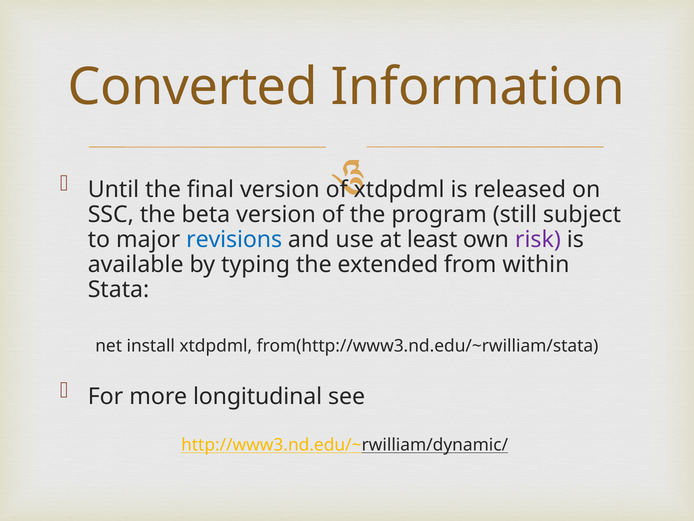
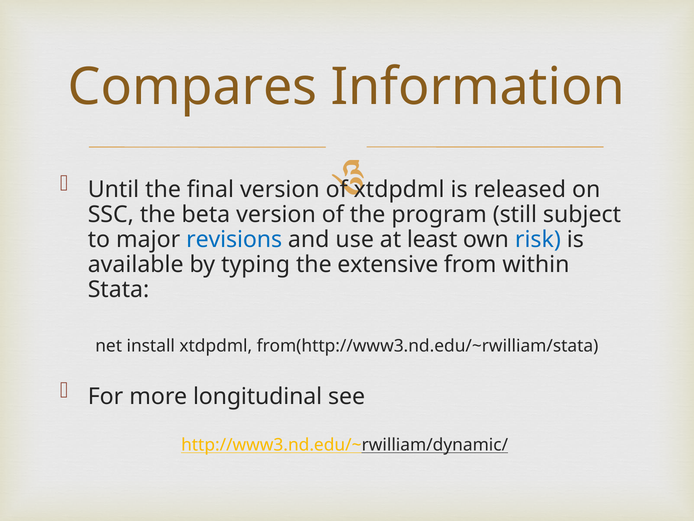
Converted: Converted -> Compares (193, 87)
risk colour: purple -> blue (538, 240)
extended: extended -> extensive (388, 265)
